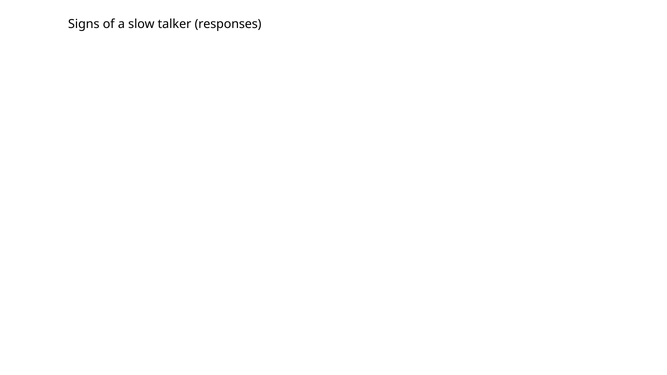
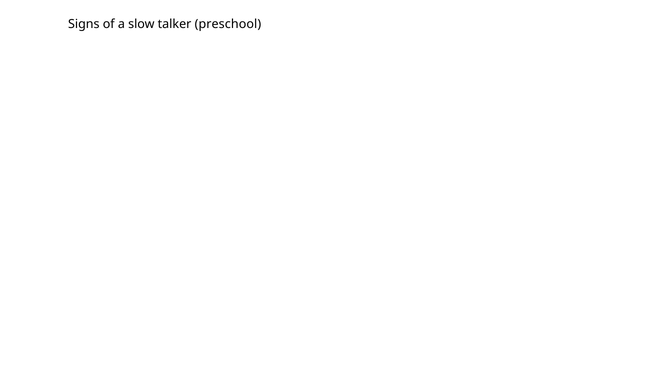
responses: responses -> preschool (228, 24)
